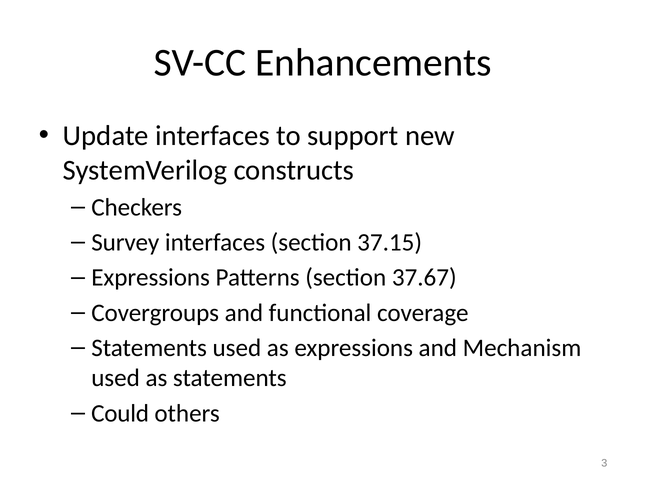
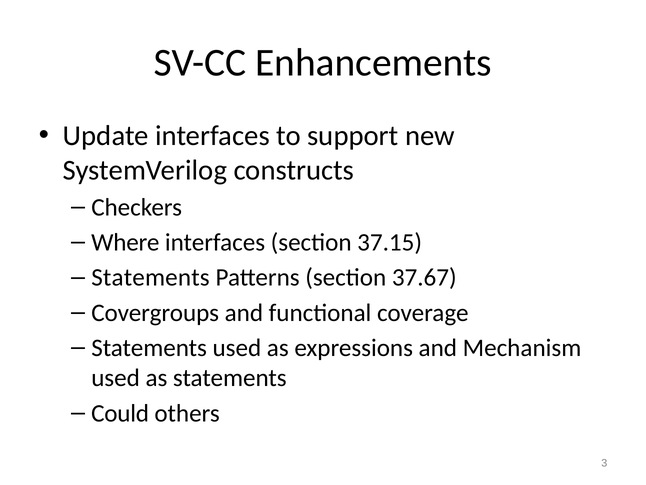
Survey: Survey -> Where (125, 242)
Expressions: Expressions -> Statements (150, 277)
